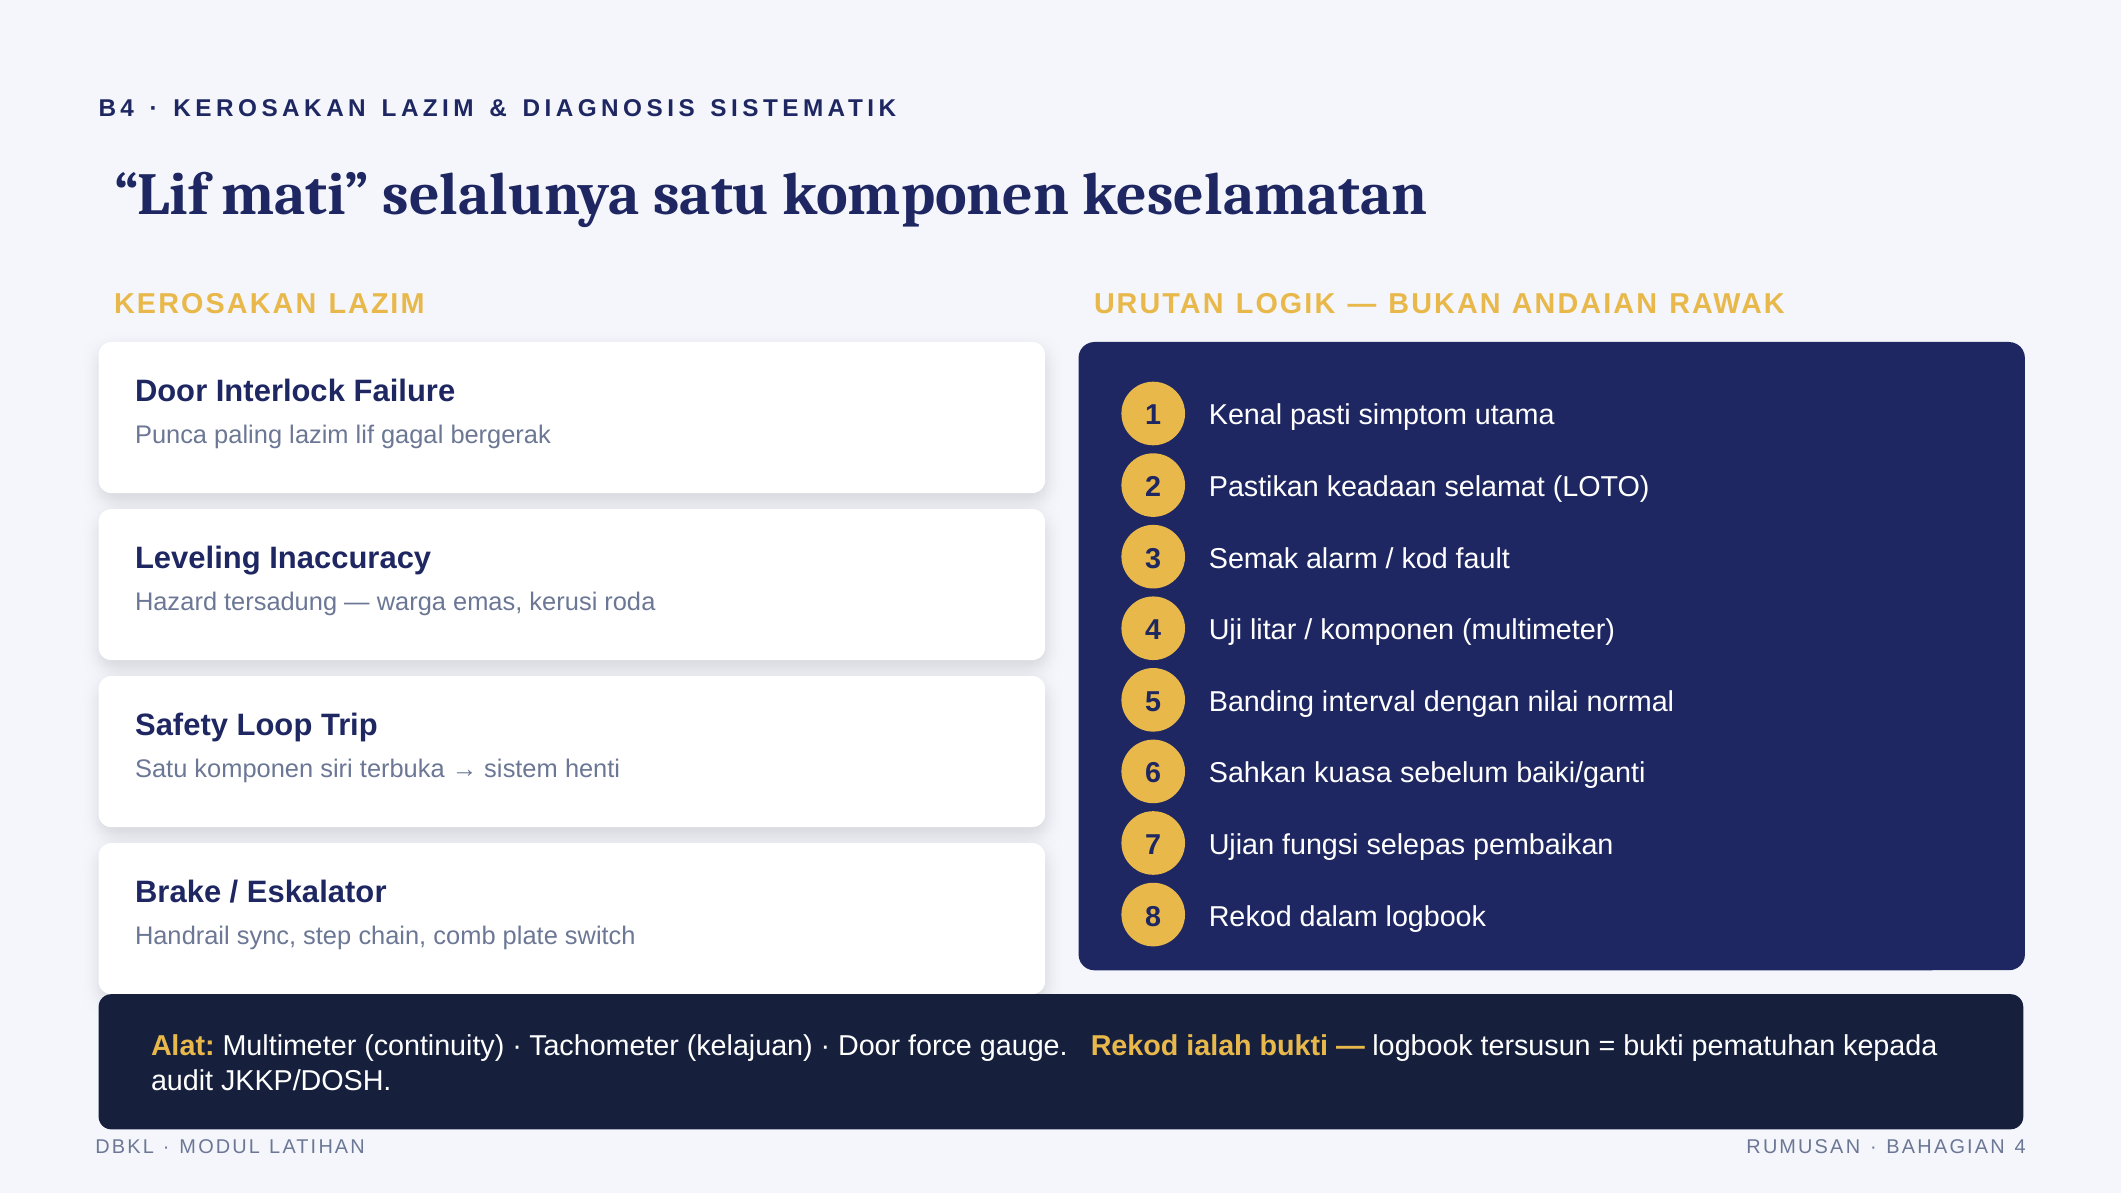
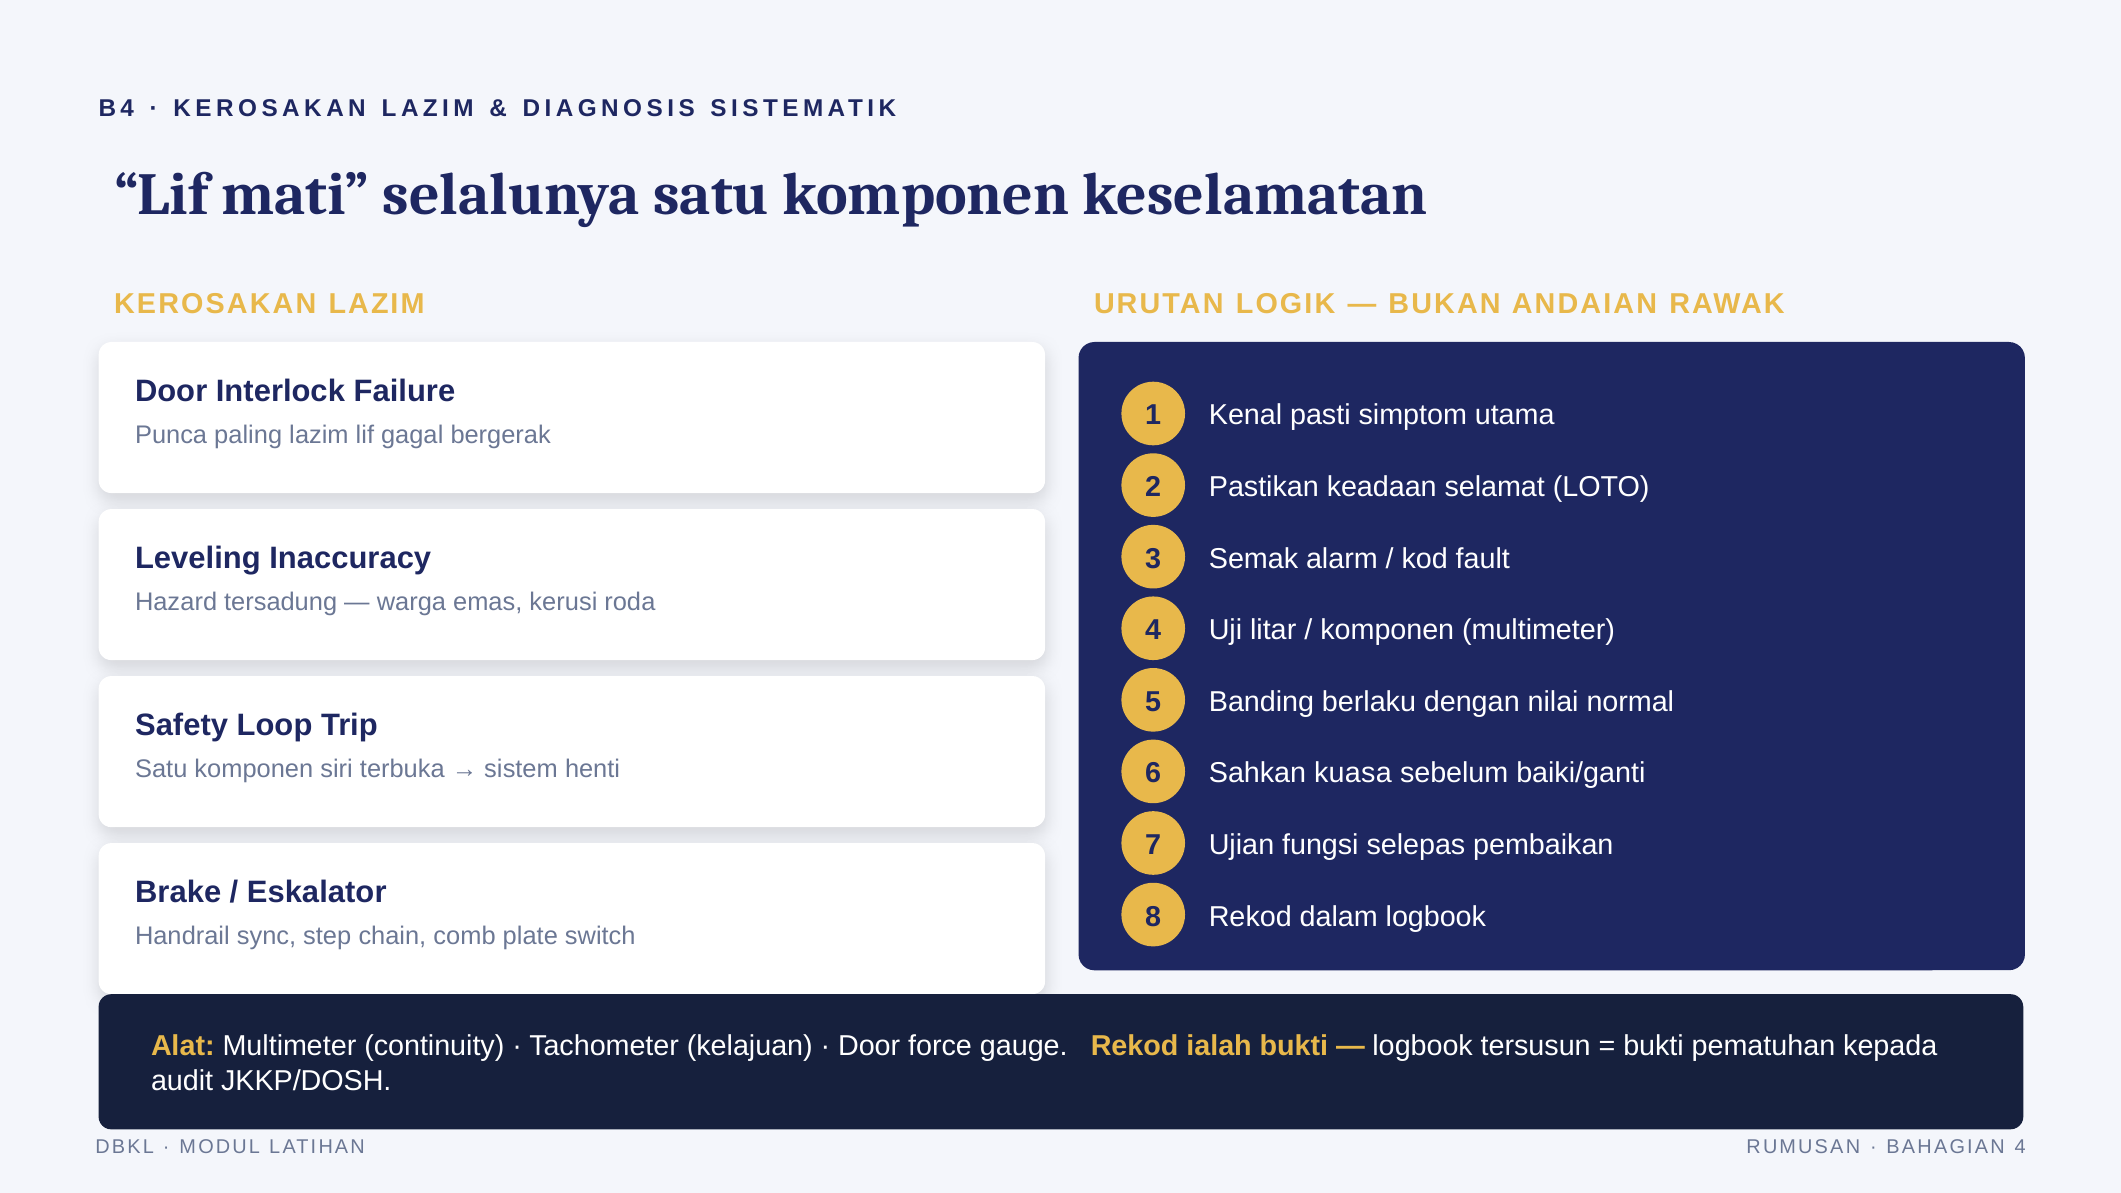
interval: interval -> berlaku (1369, 702)
